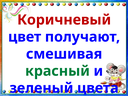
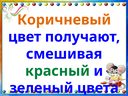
Коричневый colour: red -> orange (64, 20)
